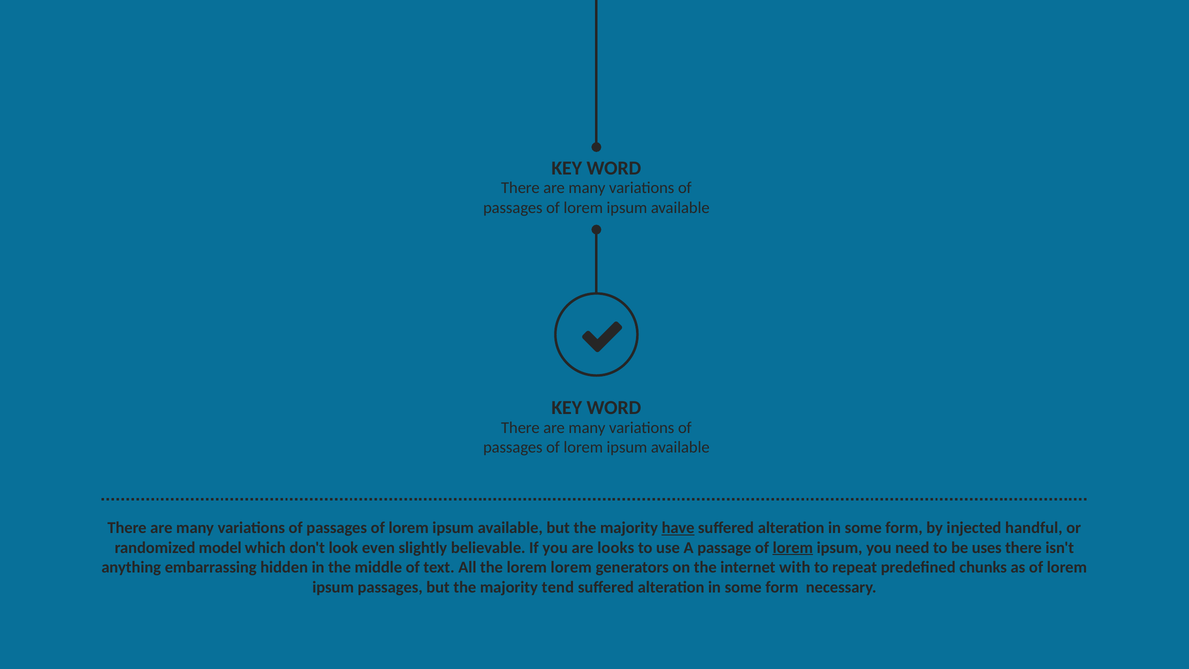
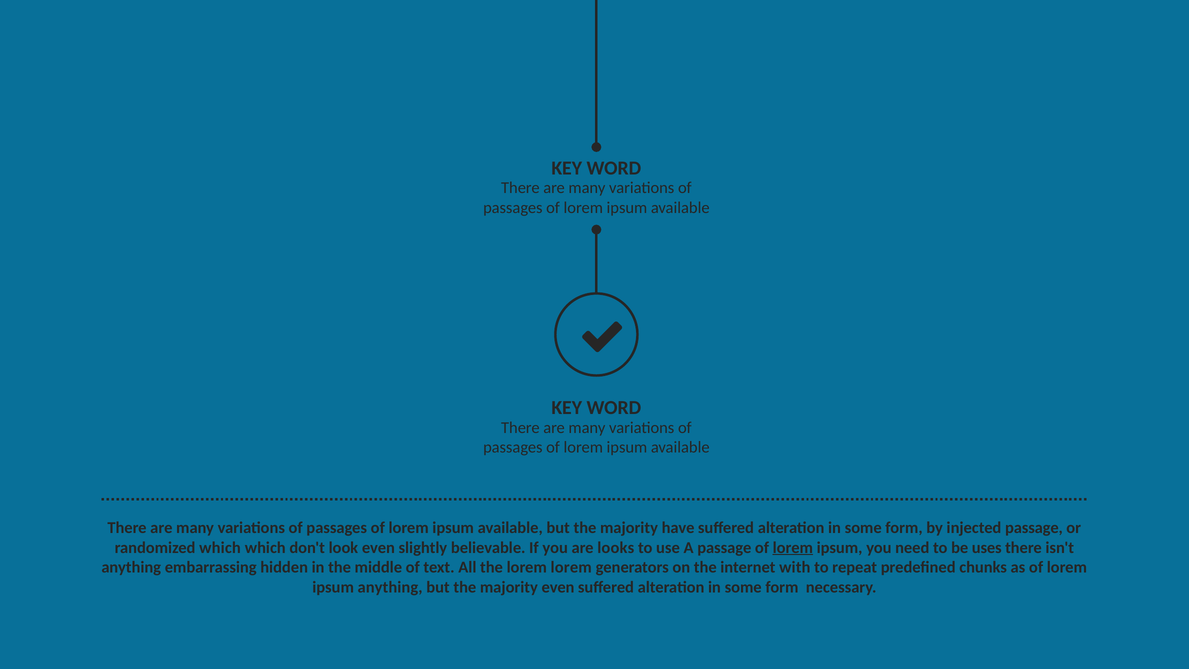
have underline: present -> none (678, 528)
injected handful: handful -> passage (1034, 528)
randomized model: model -> which (220, 547)
ipsum passages: passages -> anything (390, 587)
majority tend: tend -> even (558, 587)
